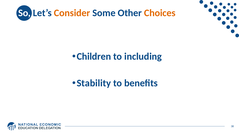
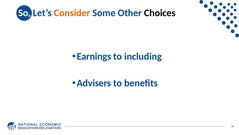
Choices colour: orange -> black (160, 13)
Children: Children -> Earnings (94, 56)
Stability: Stability -> Advisers (94, 83)
